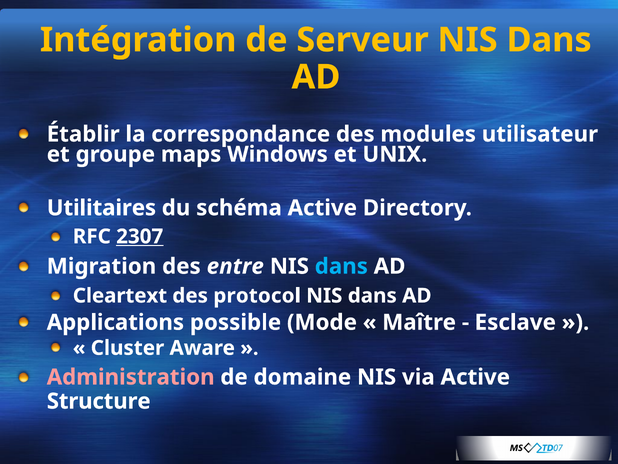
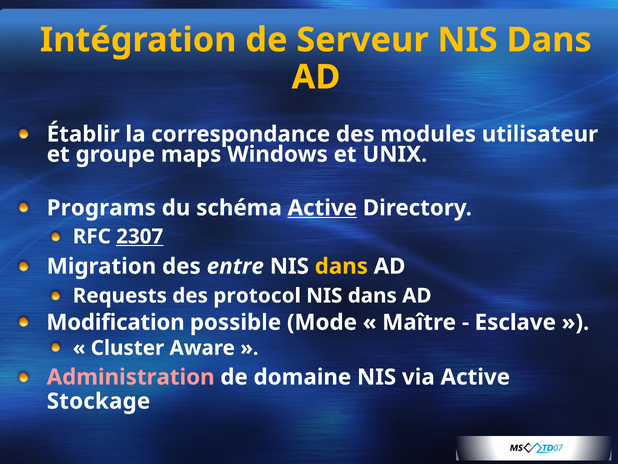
Utilitaires: Utilitaires -> Programs (101, 208)
Active underline: none -> present (322, 208)
dans colour: light blue -> yellow (341, 266)
Cleartext: Cleartext -> Requests (120, 295)
Applications: Applications -> Modification (116, 322)
Structure: Structure -> Stockage (98, 401)
